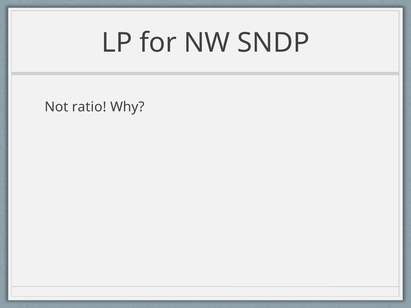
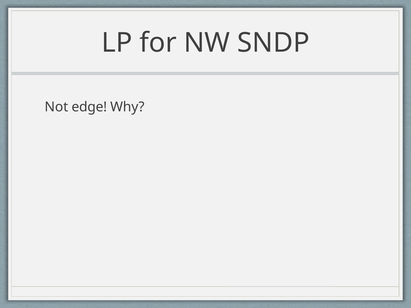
ratio: ratio -> edge (89, 107)
